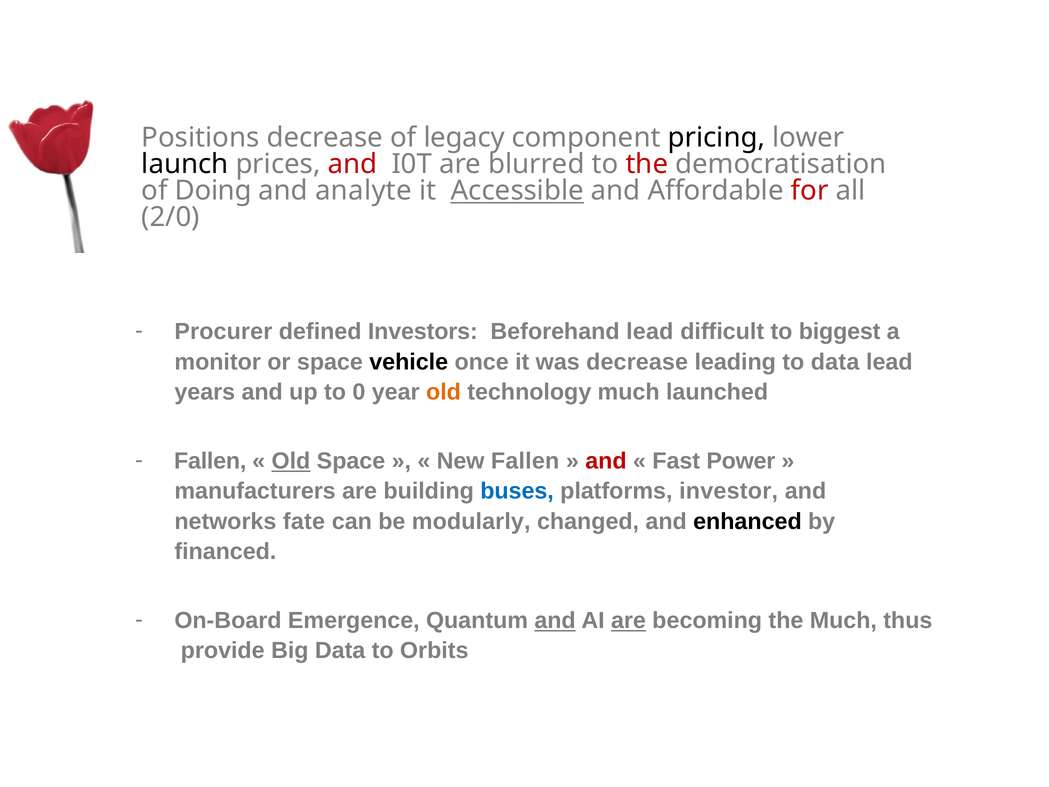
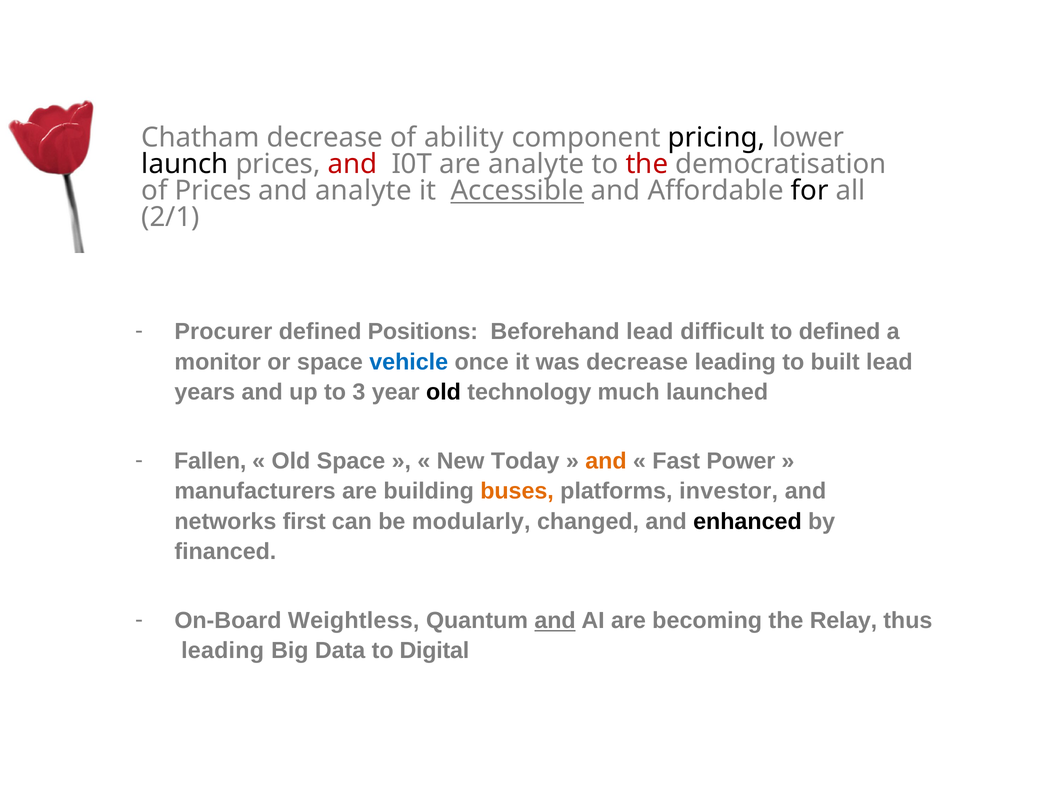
Positions: Positions -> Chatham (201, 138)
legacy: legacy -> ability (464, 138)
are blurred: blurred -> analyte (536, 164)
of Doing: Doing -> Prices (213, 191)
for colour: red -> black (810, 191)
2/0: 2/0 -> 2/1 (171, 217)
Investors: Investors -> Positions (423, 332)
to biggest: biggest -> defined (840, 332)
vehicle colour: black -> blue (409, 362)
to data: data -> built (835, 362)
0: 0 -> 3 (359, 392)
old colour: orange -> black (444, 392)
Old underline: present -> none (291, 461)
New Fallen: Fallen -> Today (525, 461)
and colour: red -> orange (606, 461)
buses colour: blue -> orange (517, 491)
fate: fate -> first (304, 521)
Emergence: Emergence -> Weightless (354, 620)
are underline: present -> none (628, 620)
the Much: Much -> Relay (843, 620)
provide: provide -> leading (223, 651)
Orbits: Orbits -> Digital (434, 651)
